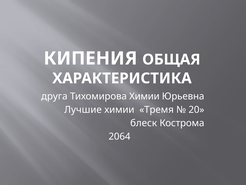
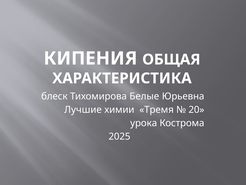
друга: друга -> блеск (54, 96)
Тихомирова Химии: Химии -> Белые (144, 96)
блеск: блеск -> урока (144, 123)
2064: 2064 -> 2025 (119, 136)
